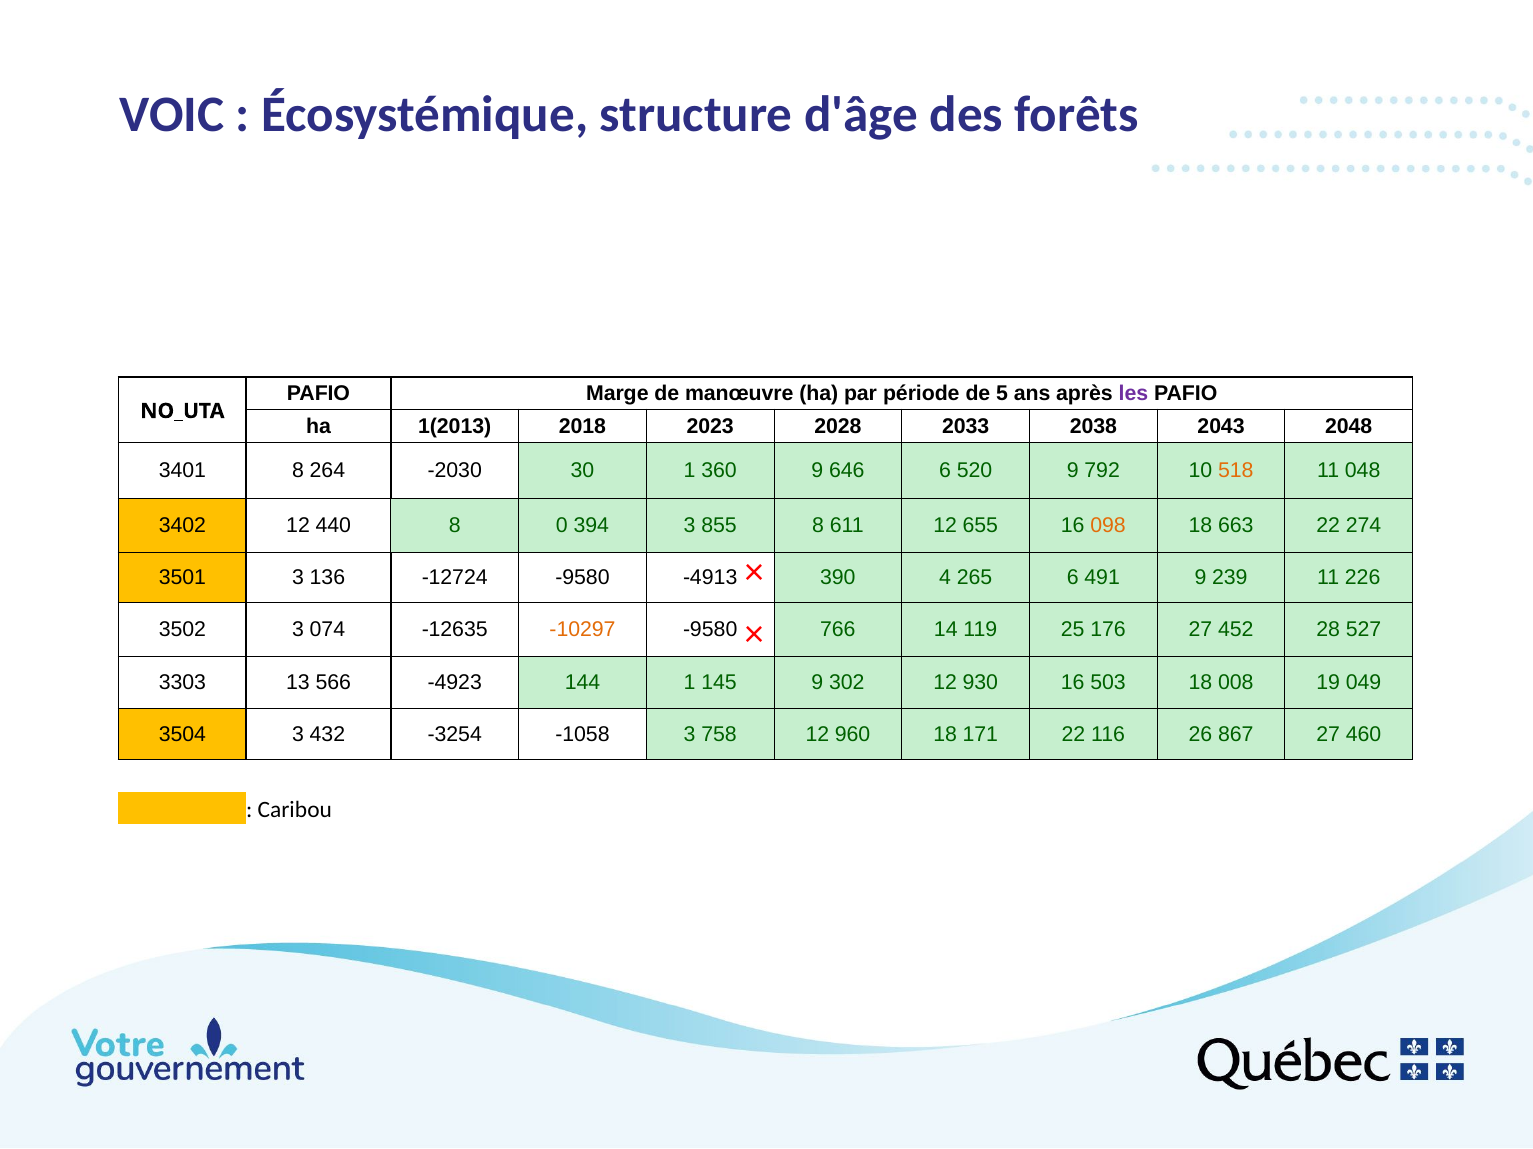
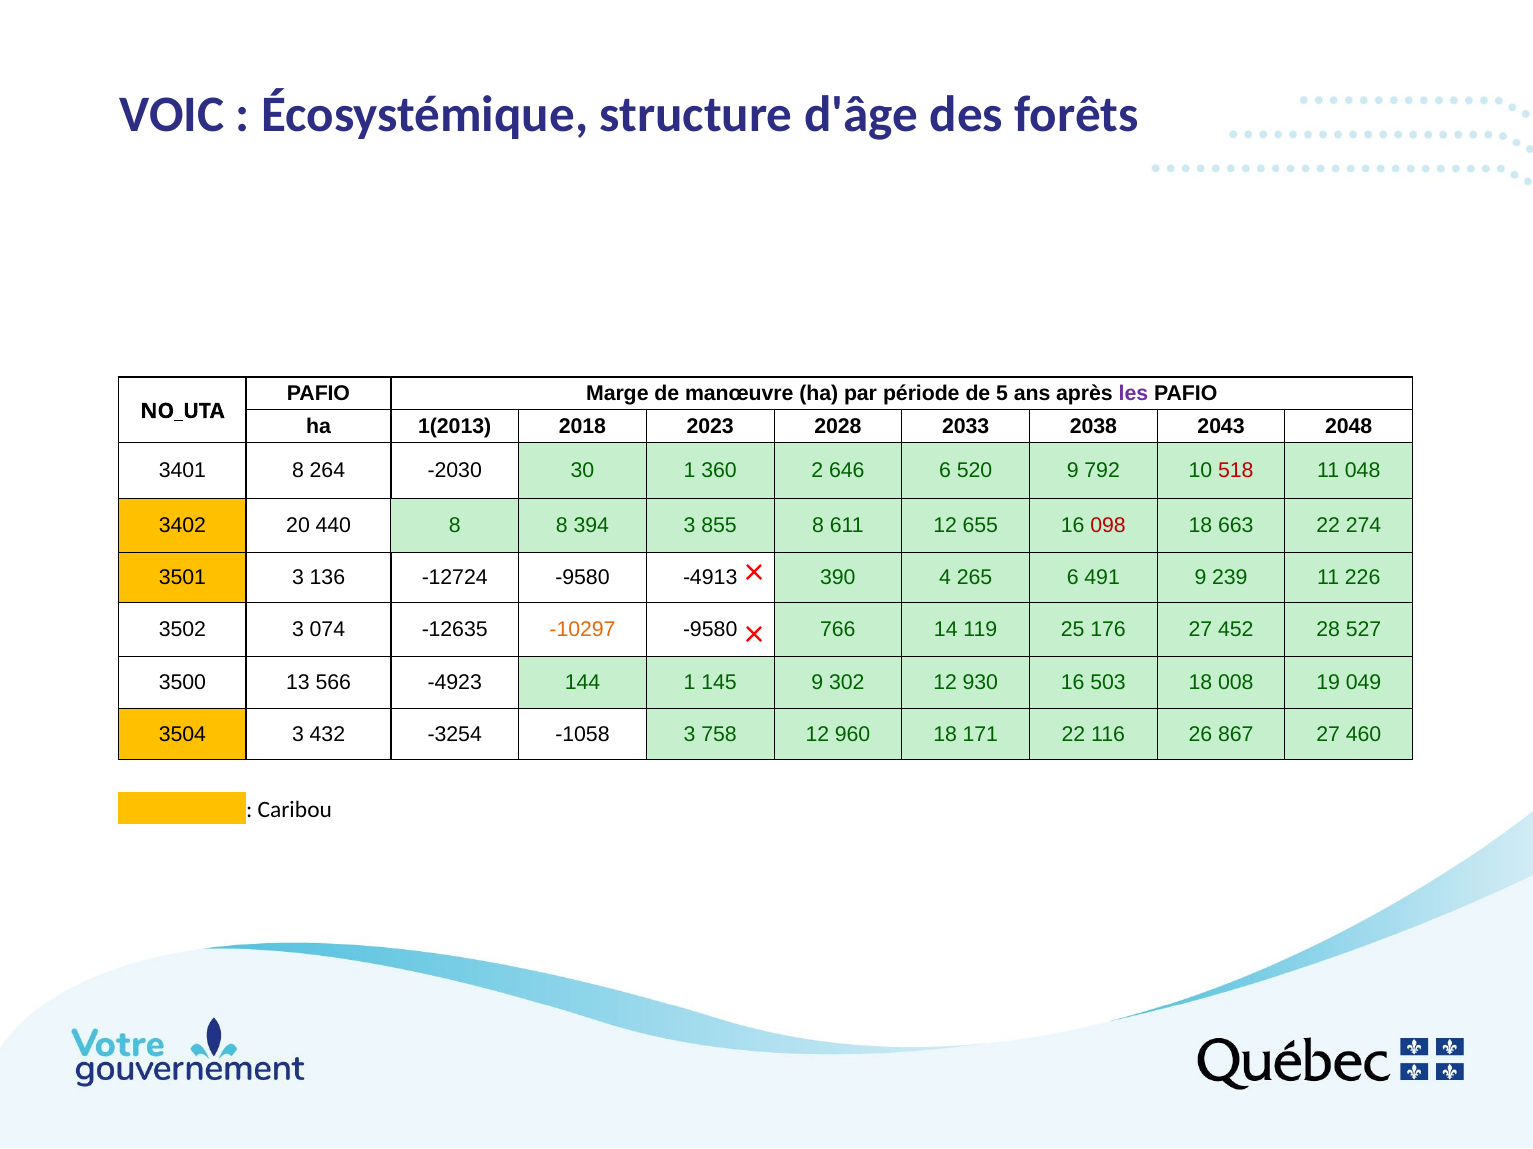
360 9: 9 -> 2 (817, 471)
518 colour: orange -> red (1236, 471)
3402 12: 12 -> 20 (298, 526)
8 0: 0 -> 8 (562, 526)
098 colour: orange -> red (1108, 526)
3303: 3303 -> 3500 (182, 683)
